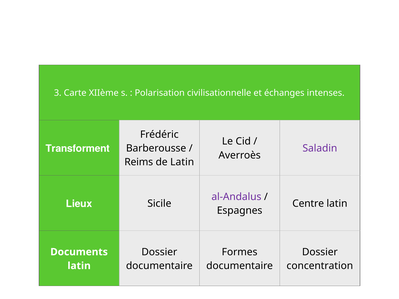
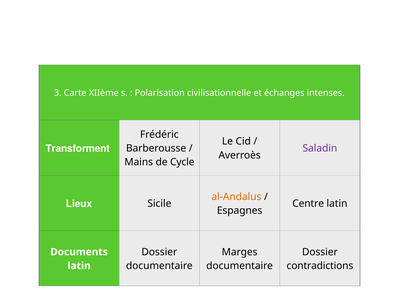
Reims: Reims -> Mains (139, 162)
de Latin: Latin -> Cycle (182, 162)
al-Andalus colour: purple -> orange (236, 197)
Formes: Formes -> Marges (240, 252)
concentration: concentration -> contradictions (320, 266)
